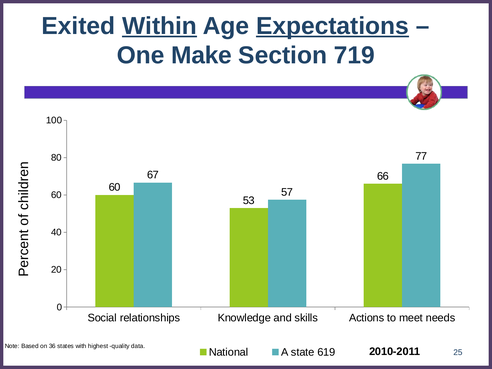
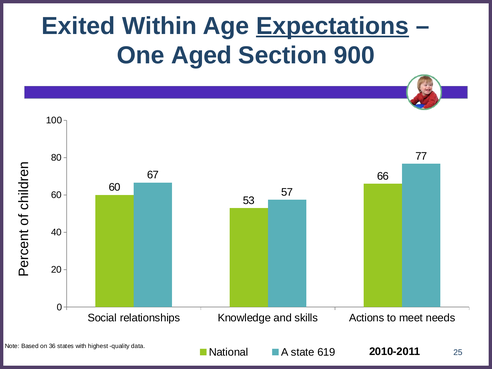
Within underline: present -> none (159, 26)
Make: Make -> Aged (202, 55)
719: 719 -> 900 (354, 55)
